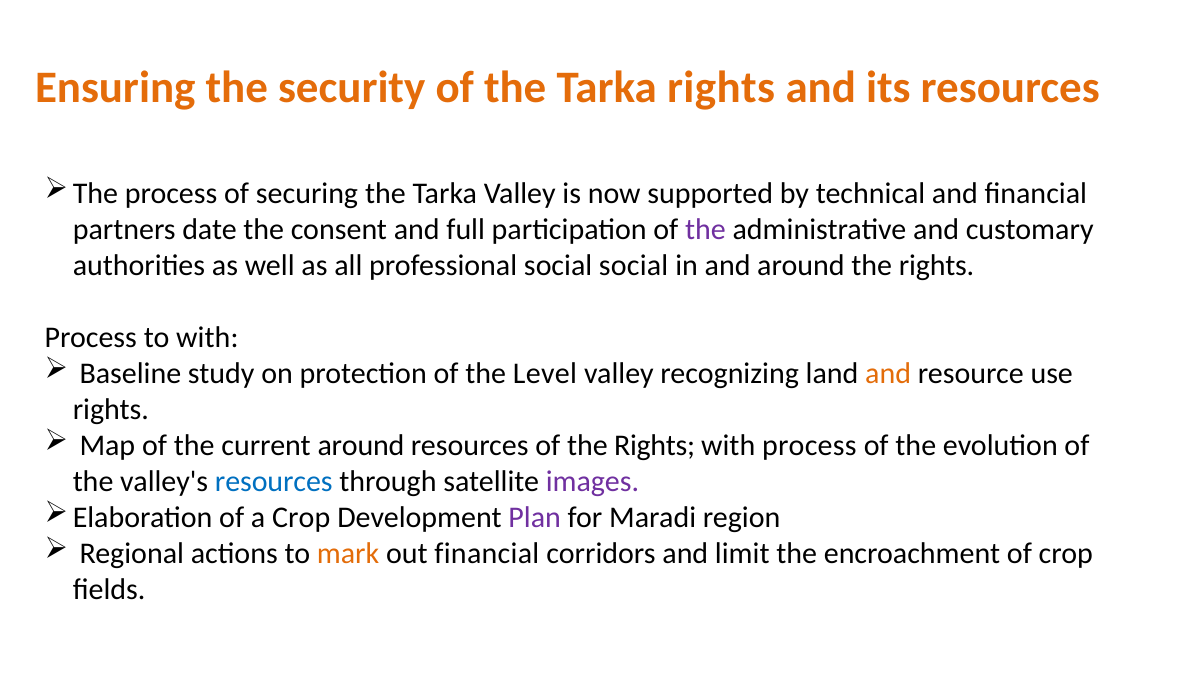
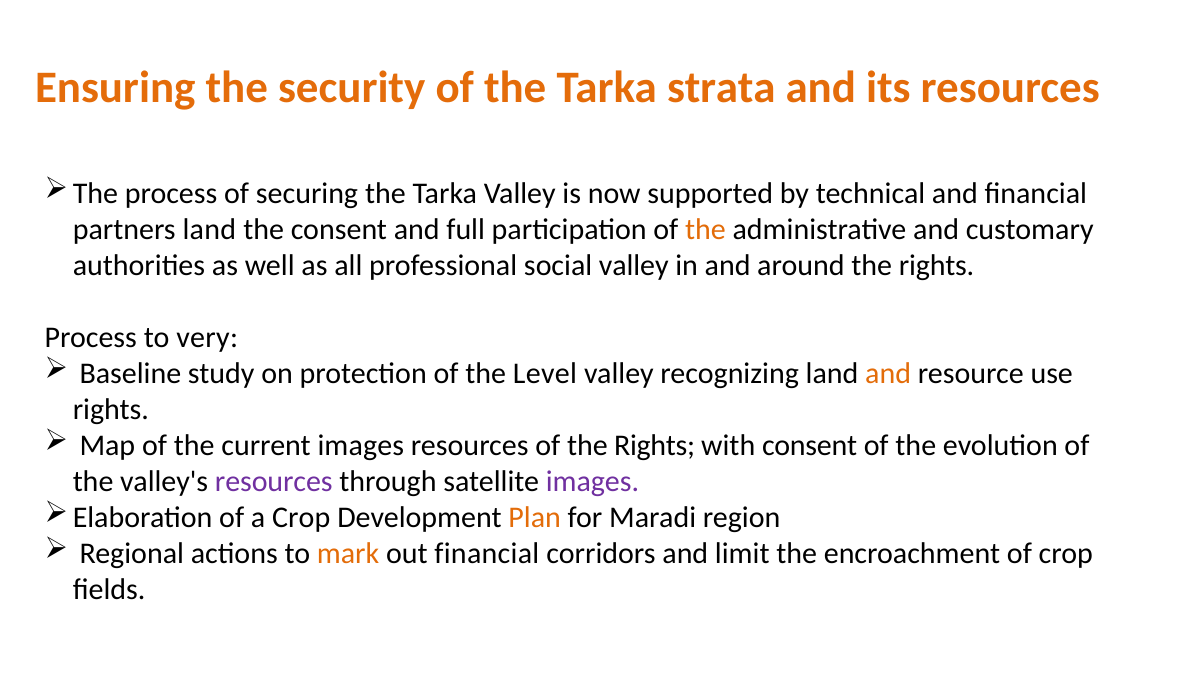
Tarka rights: rights -> strata (721, 88)
partners date: date -> land (209, 229)
the colour: purple -> orange (706, 229)
social social: social -> valley (634, 265)
to with: with -> very (207, 337)
current around: around -> images (361, 445)
with process: process -> consent (810, 445)
resources colour: blue -> purple (274, 481)
Plan colour: purple -> orange (535, 517)
